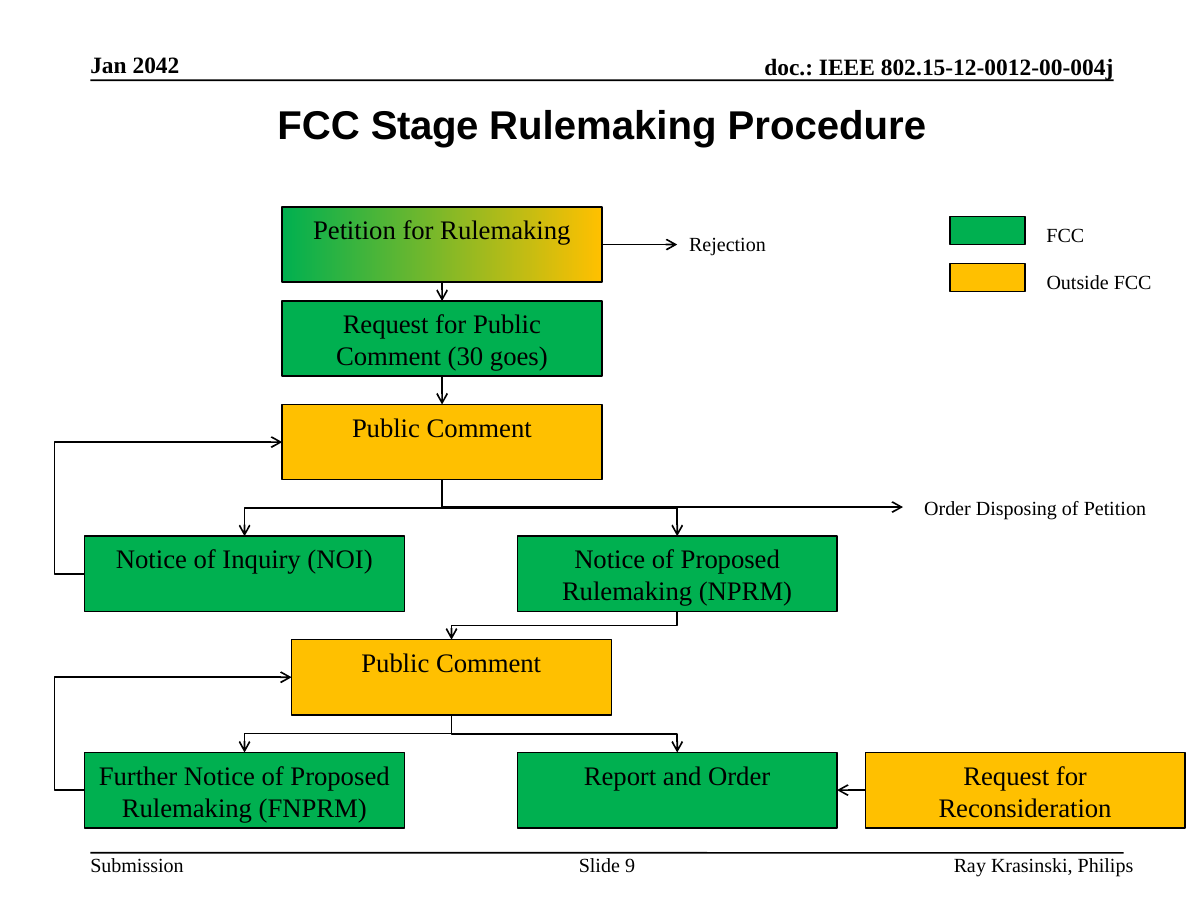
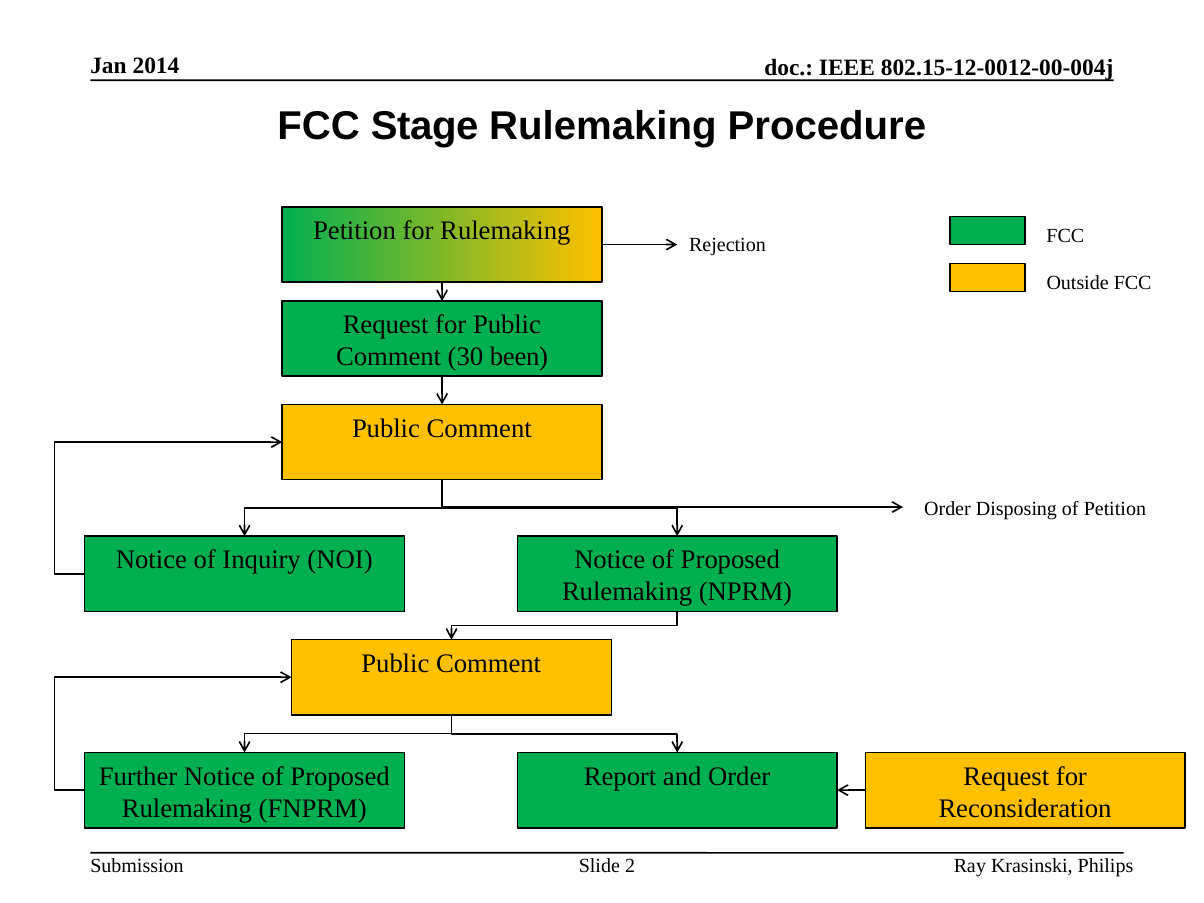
2042: 2042 -> 2014 (156, 66)
goes: goes -> been (519, 357)
9: 9 -> 2 (630, 866)
